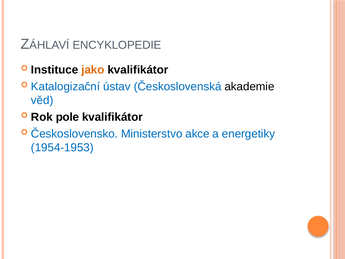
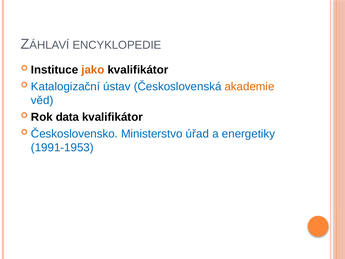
akademie colour: black -> orange (250, 86)
pole: pole -> data (67, 117)
akce: akce -> úřad (197, 134)
1954-1953: 1954-1953 -> 1991-1953 (62, 147)
